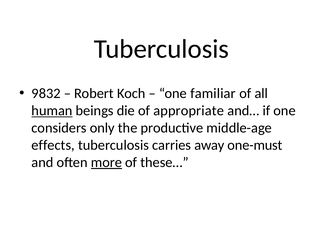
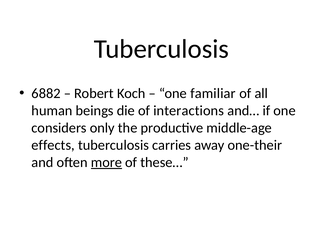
9832: 9832 -> 6882 (46, 94)
human underline: present -> none (52, 111)
appropriate: appropriate -> interactions (189, 111)
one-must: one-must -> one-their (255, 145)
